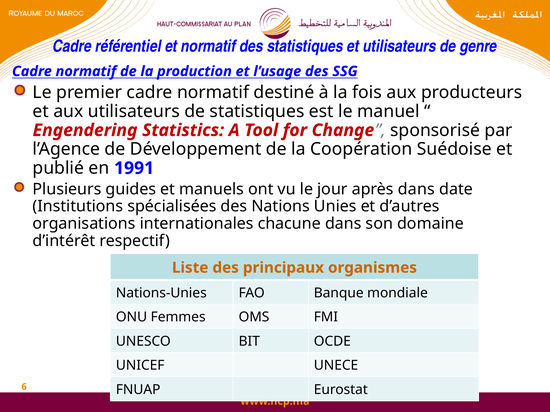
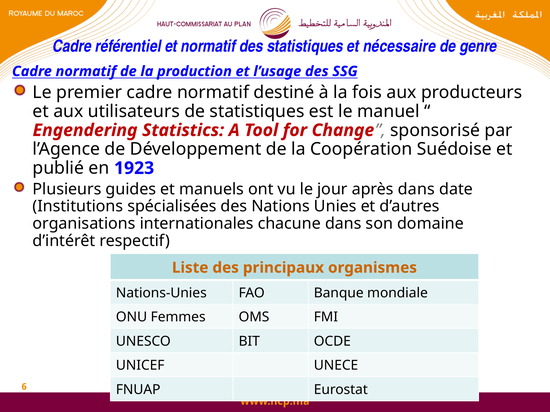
et utilisateurs: utilisateurs -> nécessaire (399, 46)
1991: 1991 -> 1923 (134, 168)
